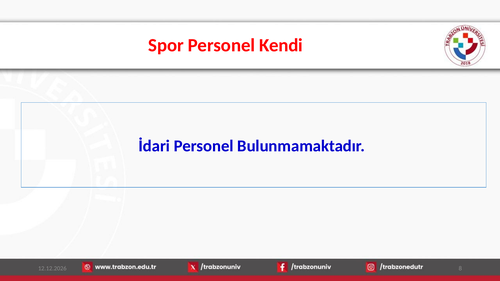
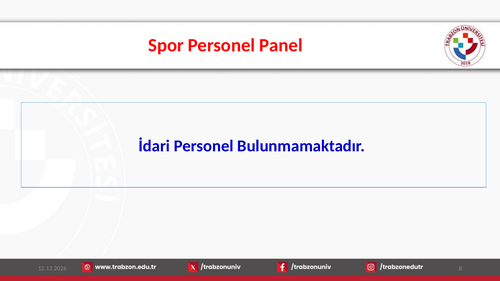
Kendi: Kendi -> Panel (281, 45)
